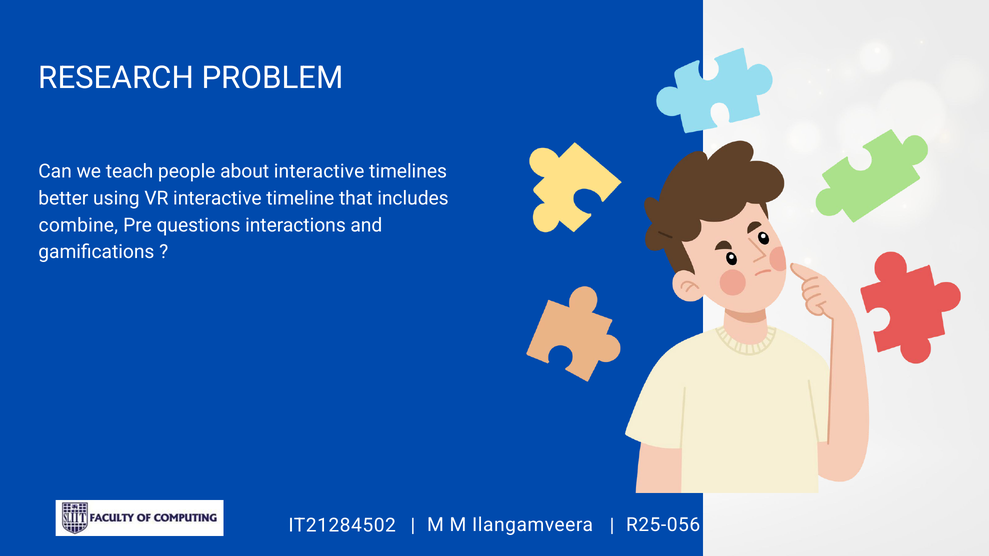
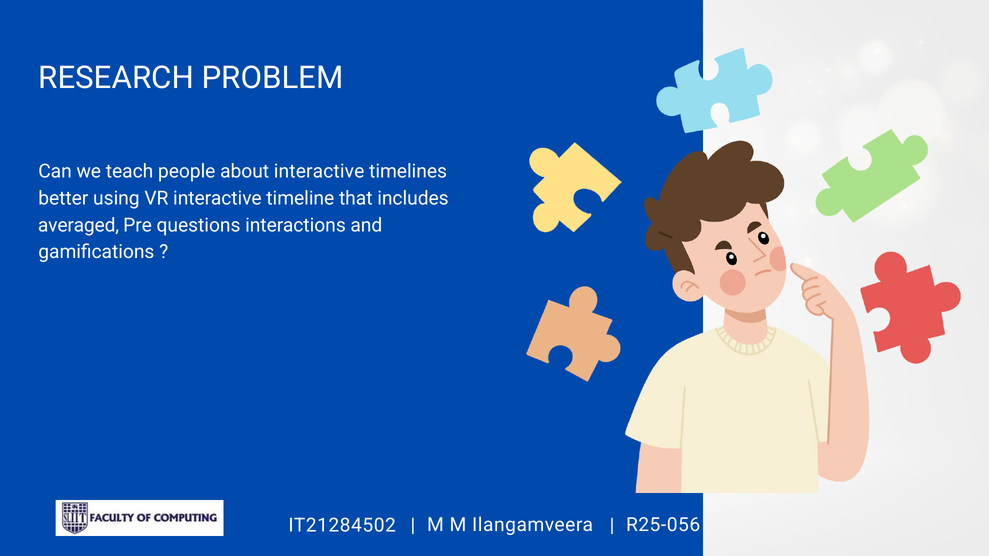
combine: combine -> averaged (79, 225)
